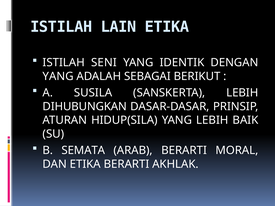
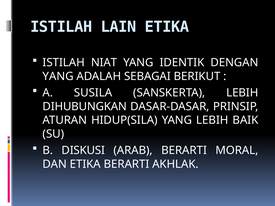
SENI: SENI -> NIAT (104, 63)
SEMATA: SEMATA -> DISKUSI (83, 151)
